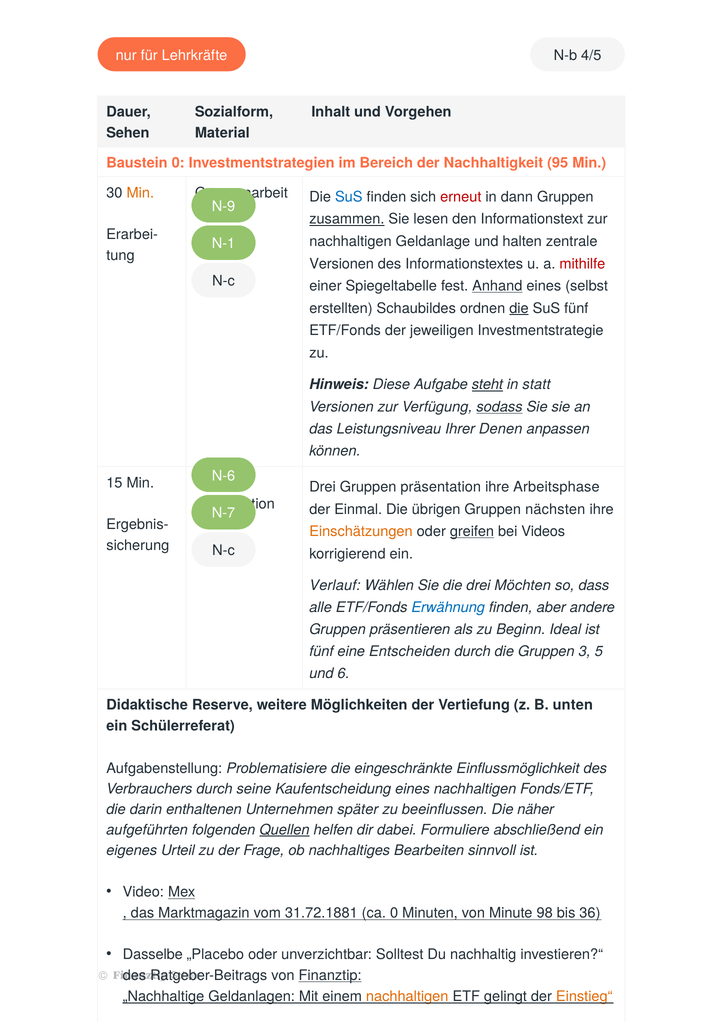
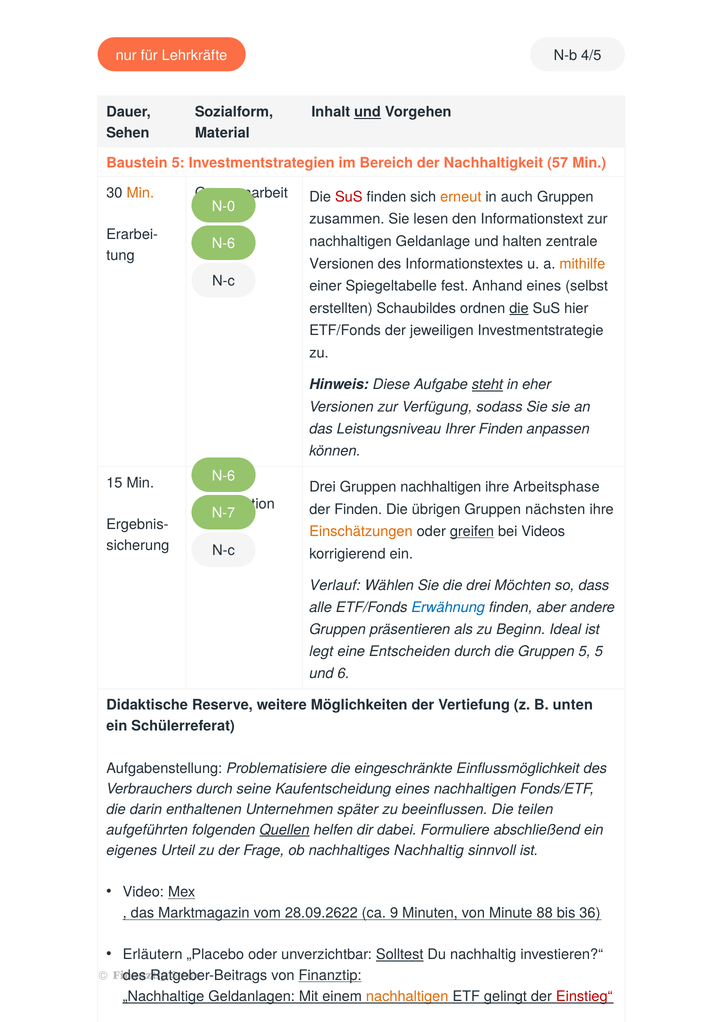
und underline: none -> present (368, 112)
Baustein 0: 0 -> 5 (178, 163)
95: 95 -> 57 (558, 163)
SuS colour: blue -> red (349, 197)
erneut colour: red -> orange (461, 197)
dann: dann -> auch (517, 197)
N-9: N-9 -> N-0 (223, 206)
zusammen underline: present -> none (347, 219)
N-1: N-1 -> N-6 (223, 244)
mithilfe colour: red -> orange (582, 264)
Anhand underline: present -> none (497, 286)
SuS fünf: fünf -> hier (576, 308)
statt: statt -> eher (537, 385)
sodass underline: present -> none (499, 407)
Ihrer Denen: Denen -> Finden (501, 429)
Gruppen präsentation: präsentation -> nachhaltigen (441, 487)
der Einmal: Einmal -> Finden (358, 509)
fünf: fünf -> legt (321, 652)
Gruppen 3: 3 -> 5 (585, 652)
näher: näher -> teilen (535, 810)
nachhaltiges Bearbeiten: Bearbeiten -> Nachhaltig (429, 851)
31.72.1881: 31.72.1881 -> 28.09.2622 (321, 913)
ca 0: 0 -> 9 (394, 913)
98: 98 -> 88 (545, 913)
Dasselbe: Dasselbe -> Erläutern (153, 955)
Solltest underline: none -> present (400, 955)
Einstieg“ colour: orange -> red (584, 997)
